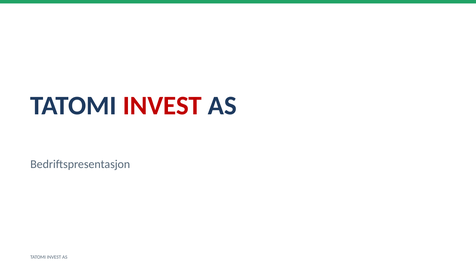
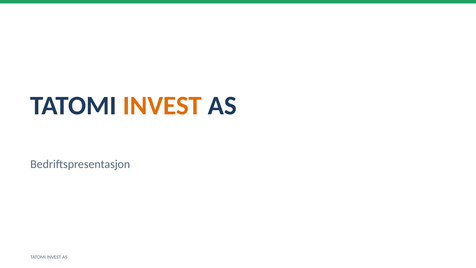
INVEST colour: red -> orange (162, 106)
